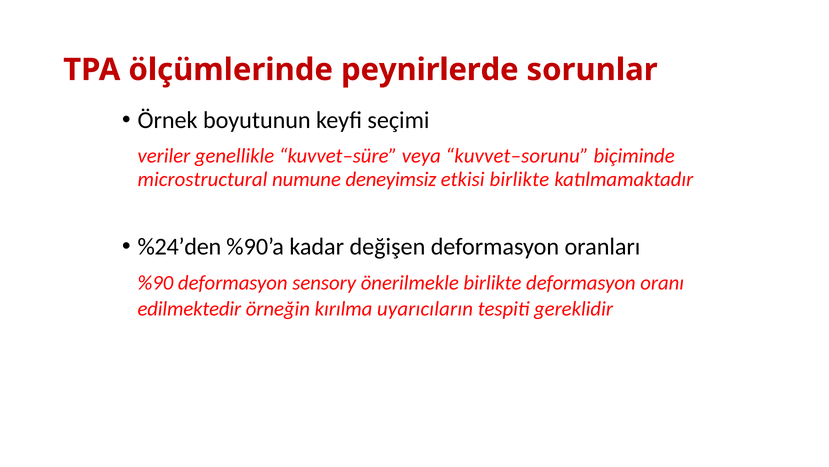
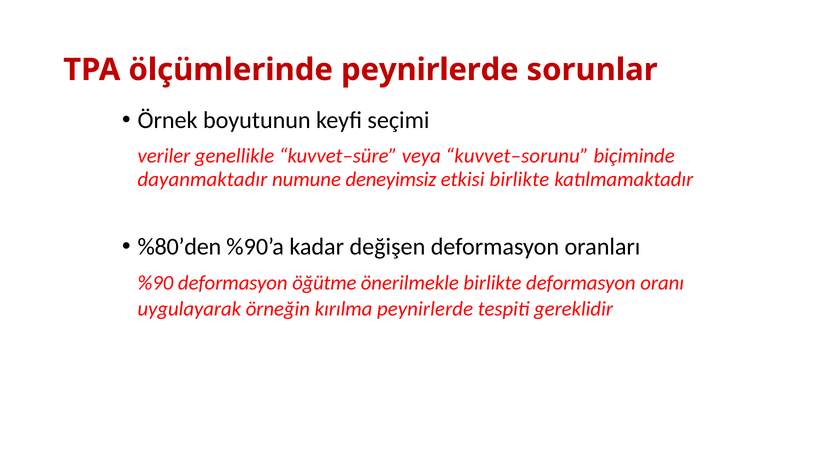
microstructural: microstructural -> dayanmaktadır (202, 179)
%24’den: %24’den -> %80’den (179, 247)
sensory: sensory -> öğütme (324, 282)
edilmektedir: edilmektedir -> uygulayarak (189, 309)
kırılma uyarıcıların: uyarıcıların -> peynirlerde (425, 309)
